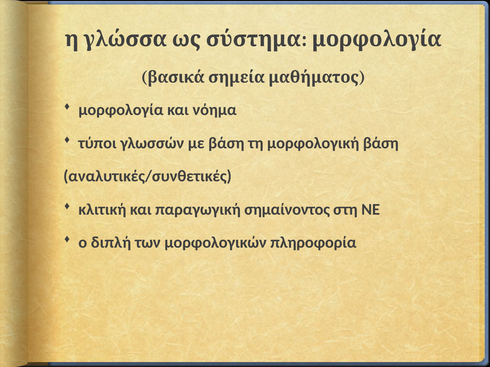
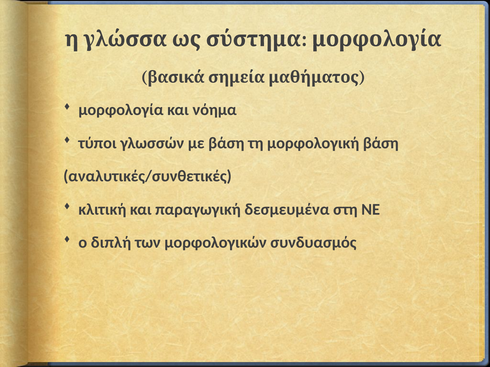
σημαίνοντος: σημαίνοντος -> δεσμευμένα (287, 210)
πληροφορία: πληροφορία -> συνδυασμός (313, 243)
